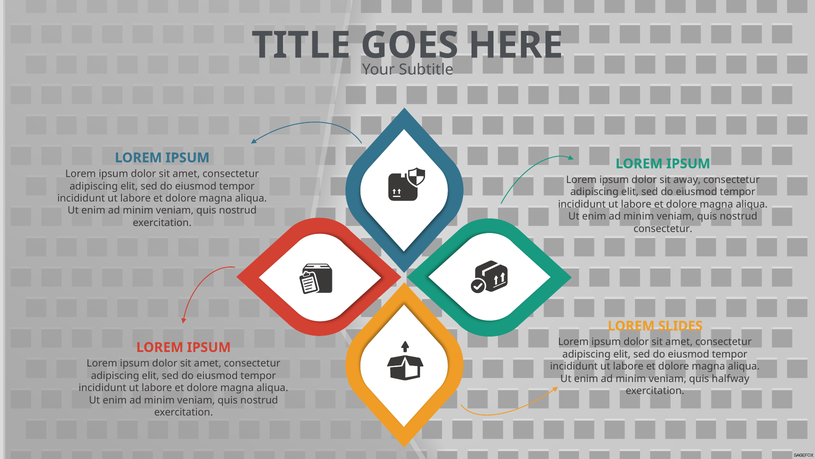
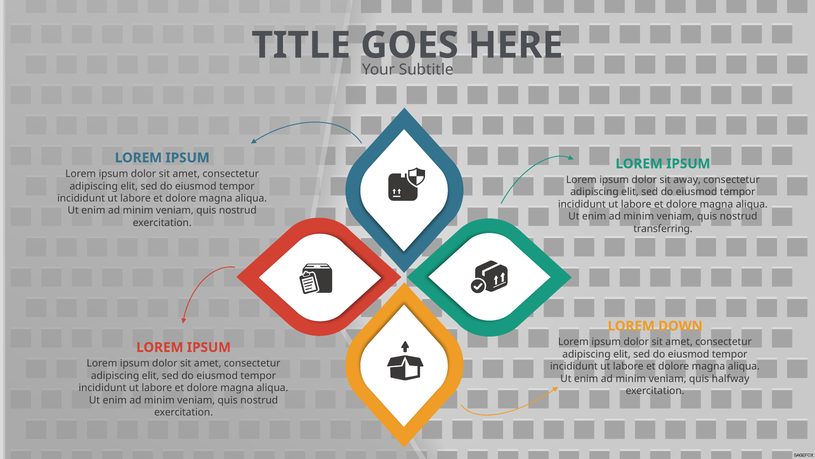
consectetur: consectetur -> transferring (663, 229)
SLIDES: SLIDES -> DOWN (680, 326)
